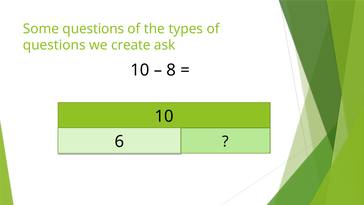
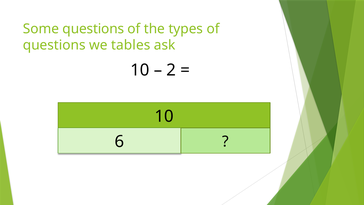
create: create -> tables (131, 45)
8: 8 -> 2 (171, 70)
